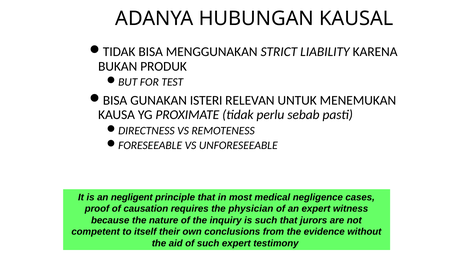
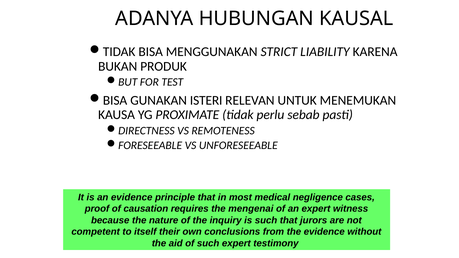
an negligent: negligent -> evidence (132, 197)
physician: physician -> mengenai (251, 209)
